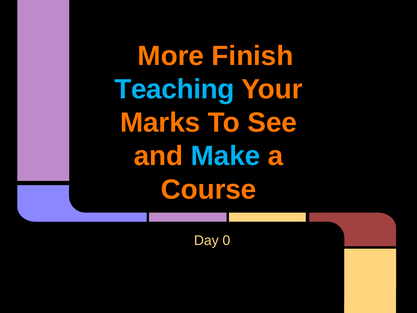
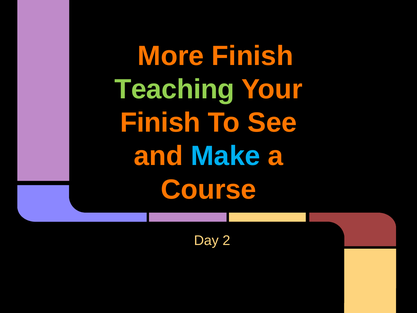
Teaching colour: light blue -> light green (174, 89)
Marks: Marks -> Finish (160, 123)
0: 0 -> 2 (226, 240)
